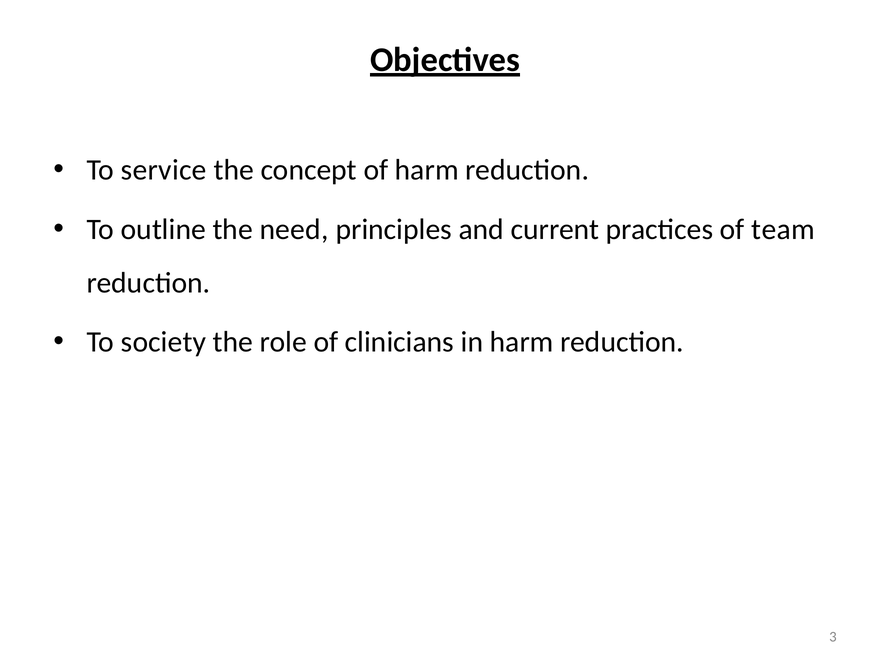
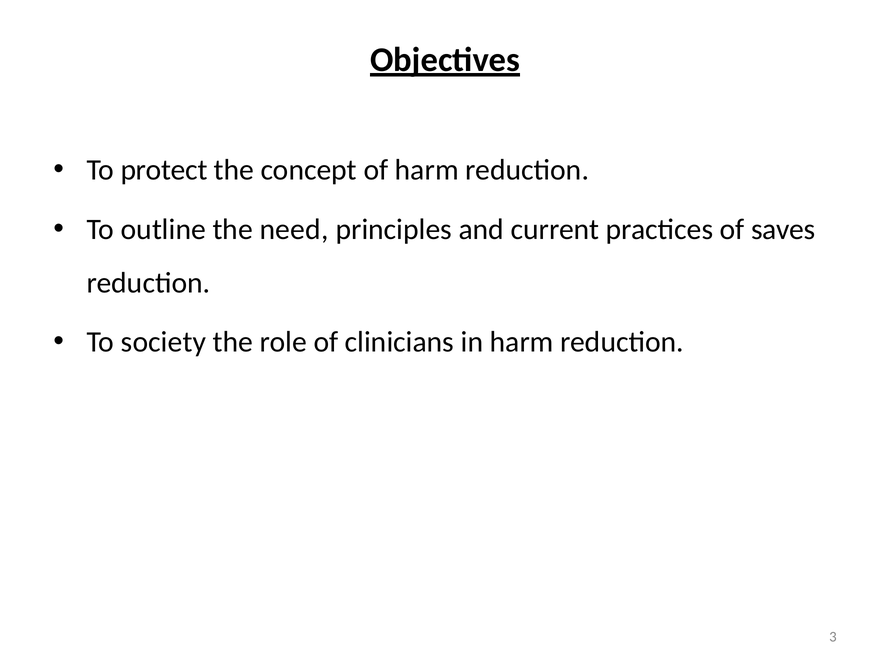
service: service -> protect (164, 170)
team: team -> saves (783, 230)
